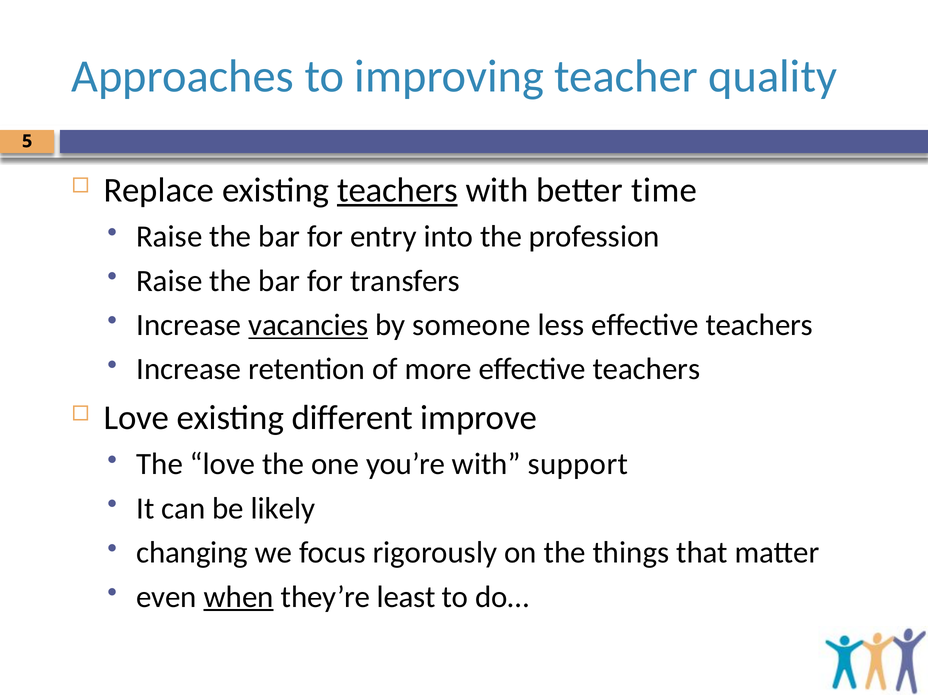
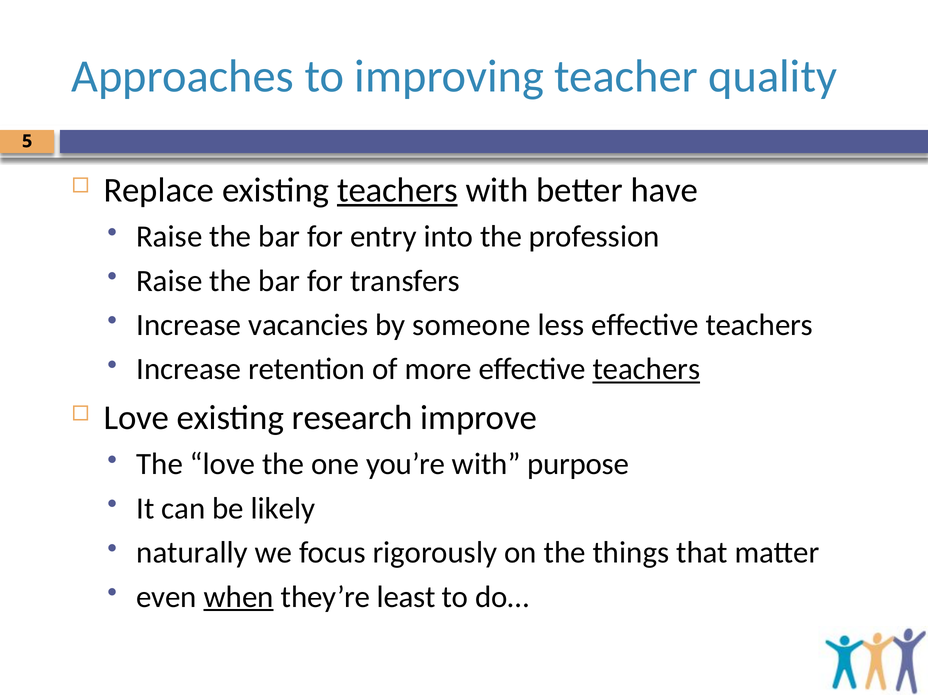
time: time -> have (664, 190)
vacancies underline: present -> none (308, 325)
teachers underline: none -> present (646, 369)
different: different -> research (352, 418)
support: support -> purpose (578, 464)
changing: changing -> naturally (192, 553)
